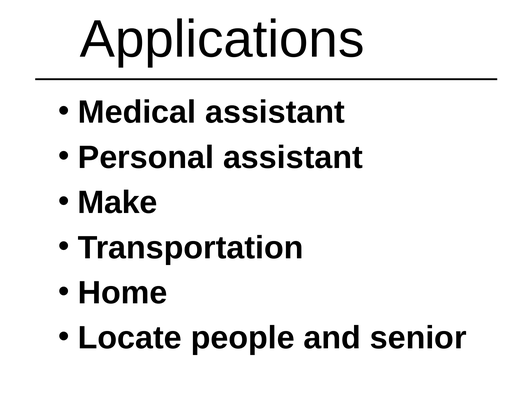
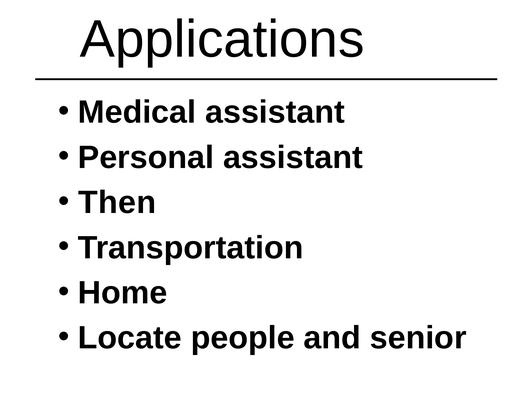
Make: Make -> Then (117, 203)
